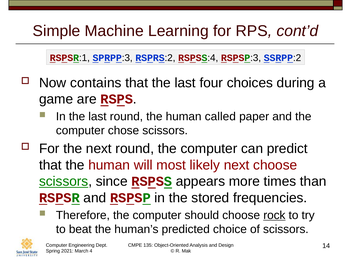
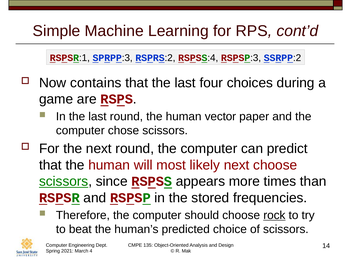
called: called -> vector (220, 117)
